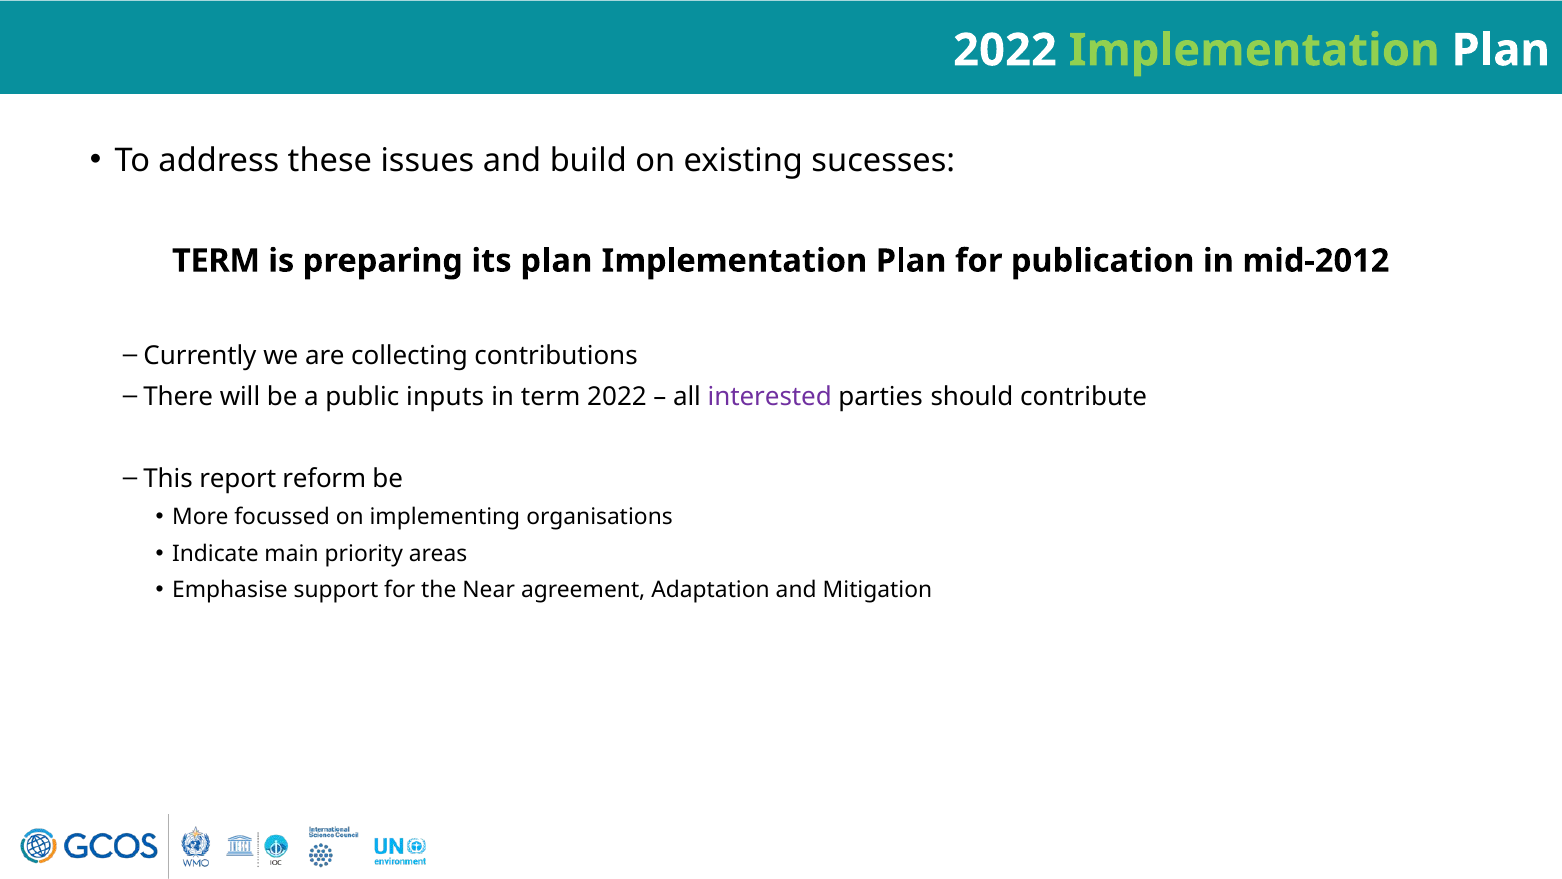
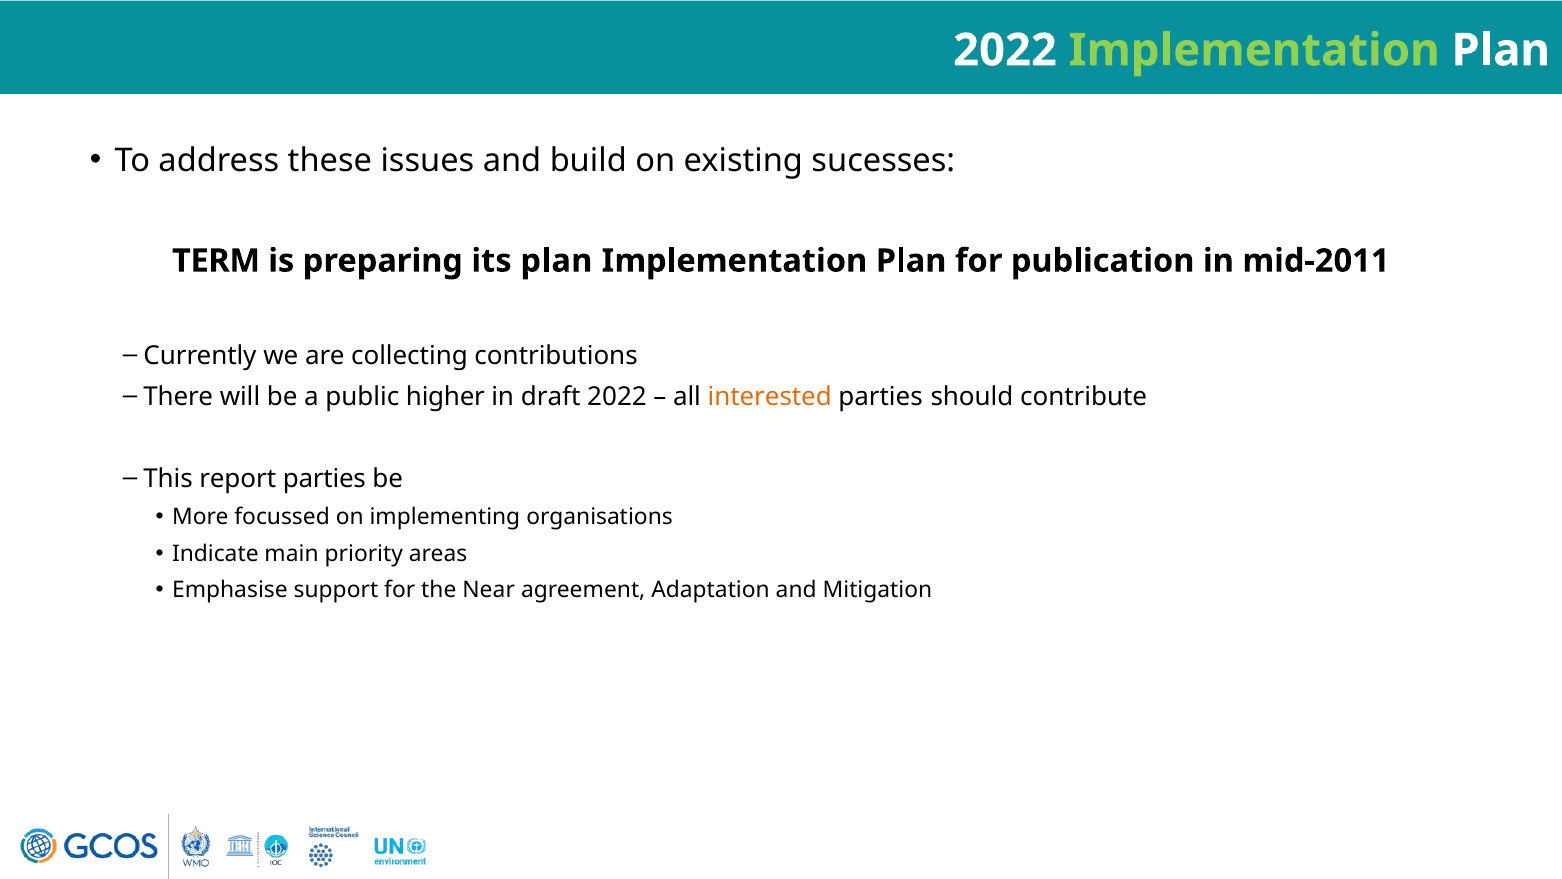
mid-2012: mid-2012 -> mid-2011 (1316, 261)
inputs: inputs -> higher (445, 396)
in term: term -> draft (551, 396)
interested colour: purple -> orange (770, 396)
report reform: reform -> parties (324, 478)
